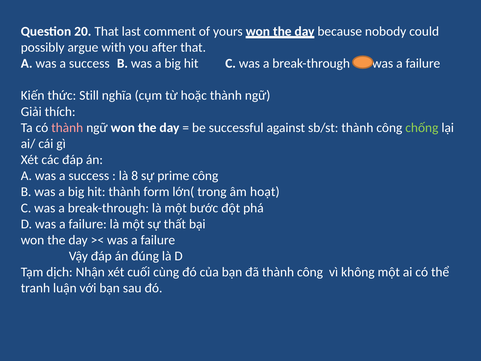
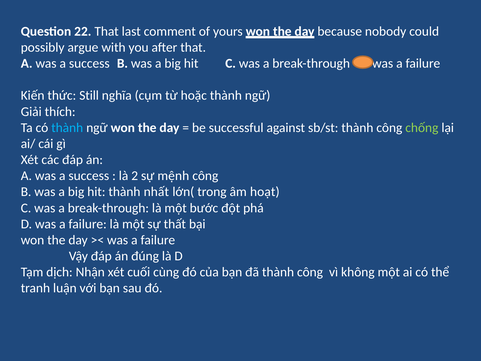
20: 20 -> 22 (83, 31)
thành colour: pink -> light blue (67, 128)
8: 8 -> 2 (135, 176)
prime: prime -> mệnh (173, 176)
form: form -> nhất (156, 192)
